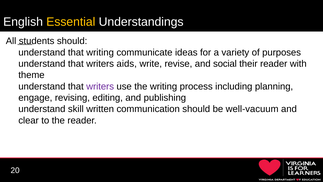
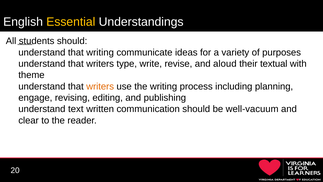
aids: aids -> type (127, 64)
social: social -> aloud (225, 64)
their reader: reader -> textual (274, 64)
writers colour: purple -> orange (100, 86)
skill: skill -> text (76, 109)
